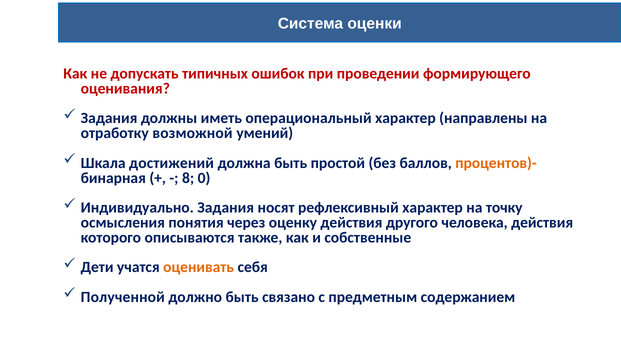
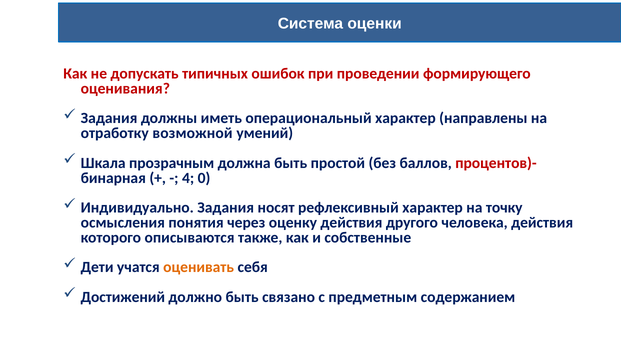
достижений: достижений -> прозрачным (172, 163)
процентов)- colour: orange -> red (496, 163)
8: 8 -> 4 (188, 178)
Полученной: Полученной -> Достижений (123, 297)
